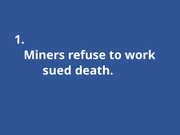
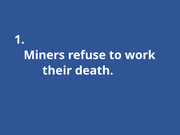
sued: sued -> their (57, 71)
